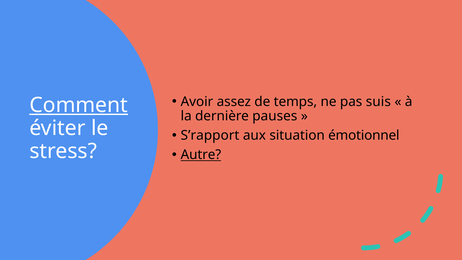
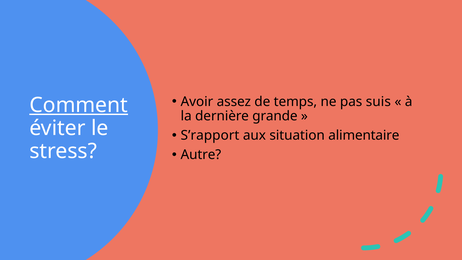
pauses: pauses -> grande (275, 116)
émotionnel: émotionnel -> alimentaire (364, 135)
Autre underline: present -> none (201, 155)
